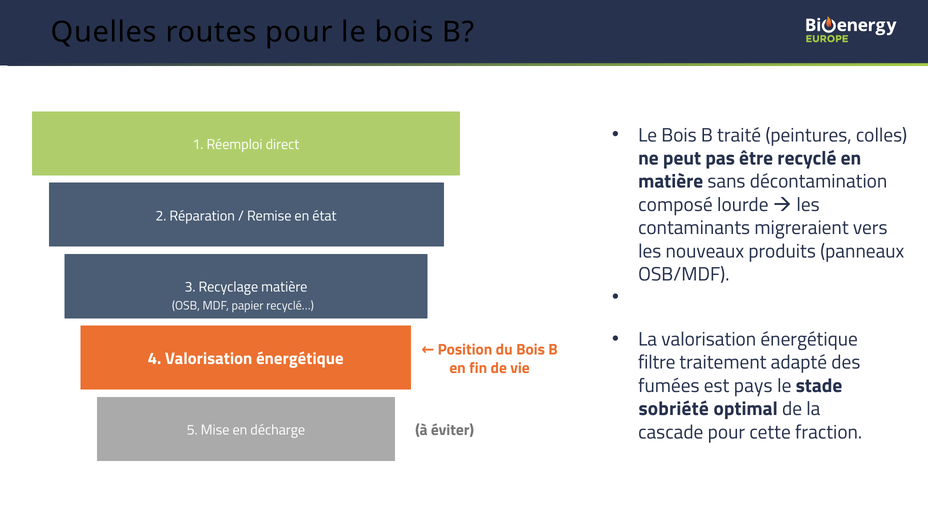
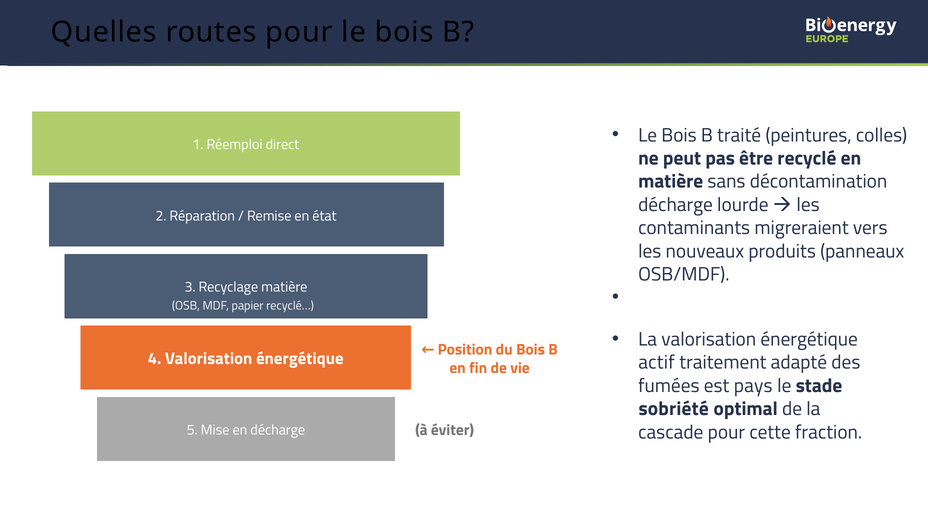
composé: composé -> décharge (676, 205)
filtre: filtre -> actif (657, 363)
